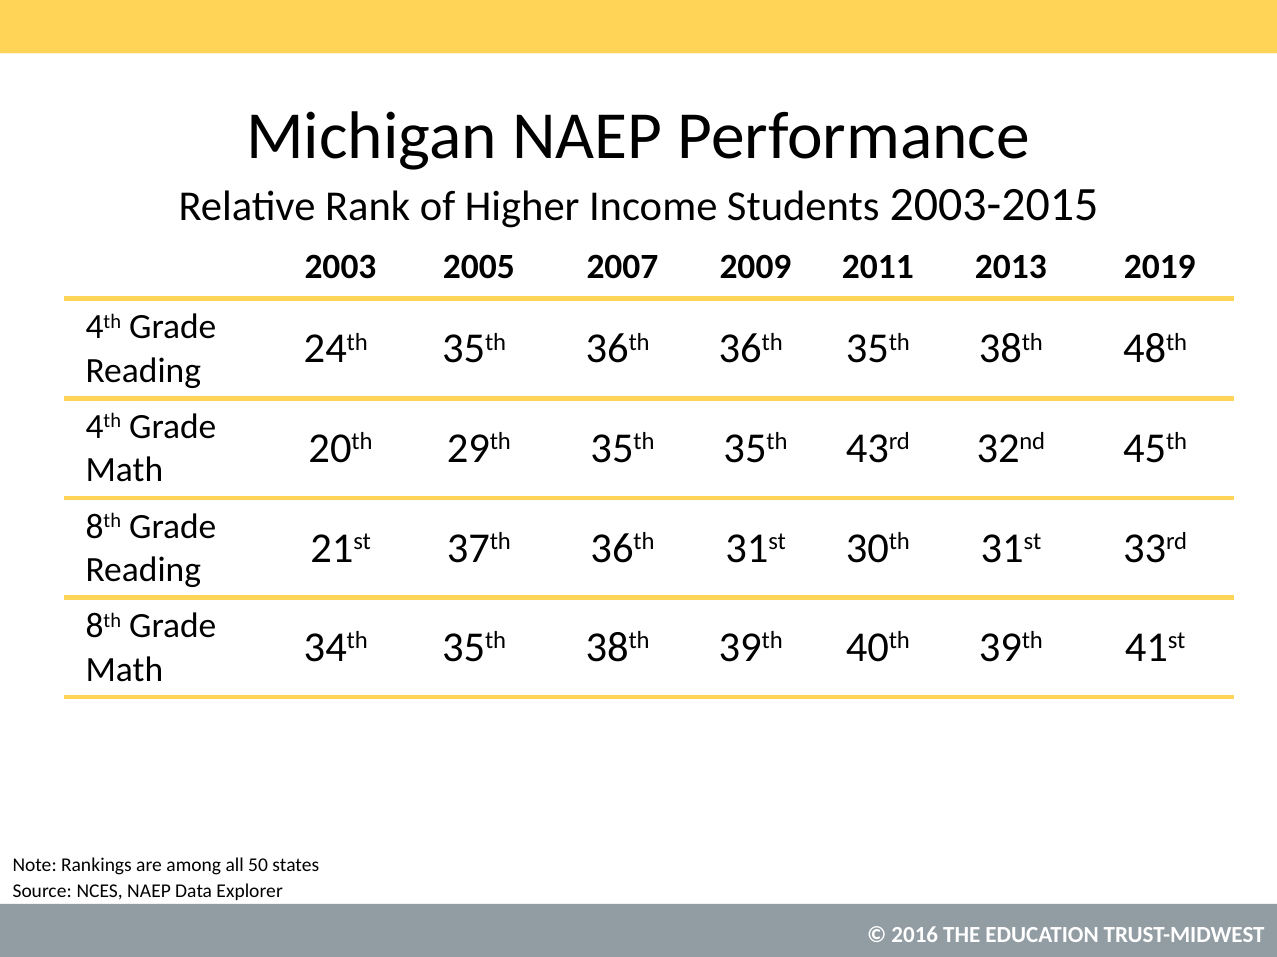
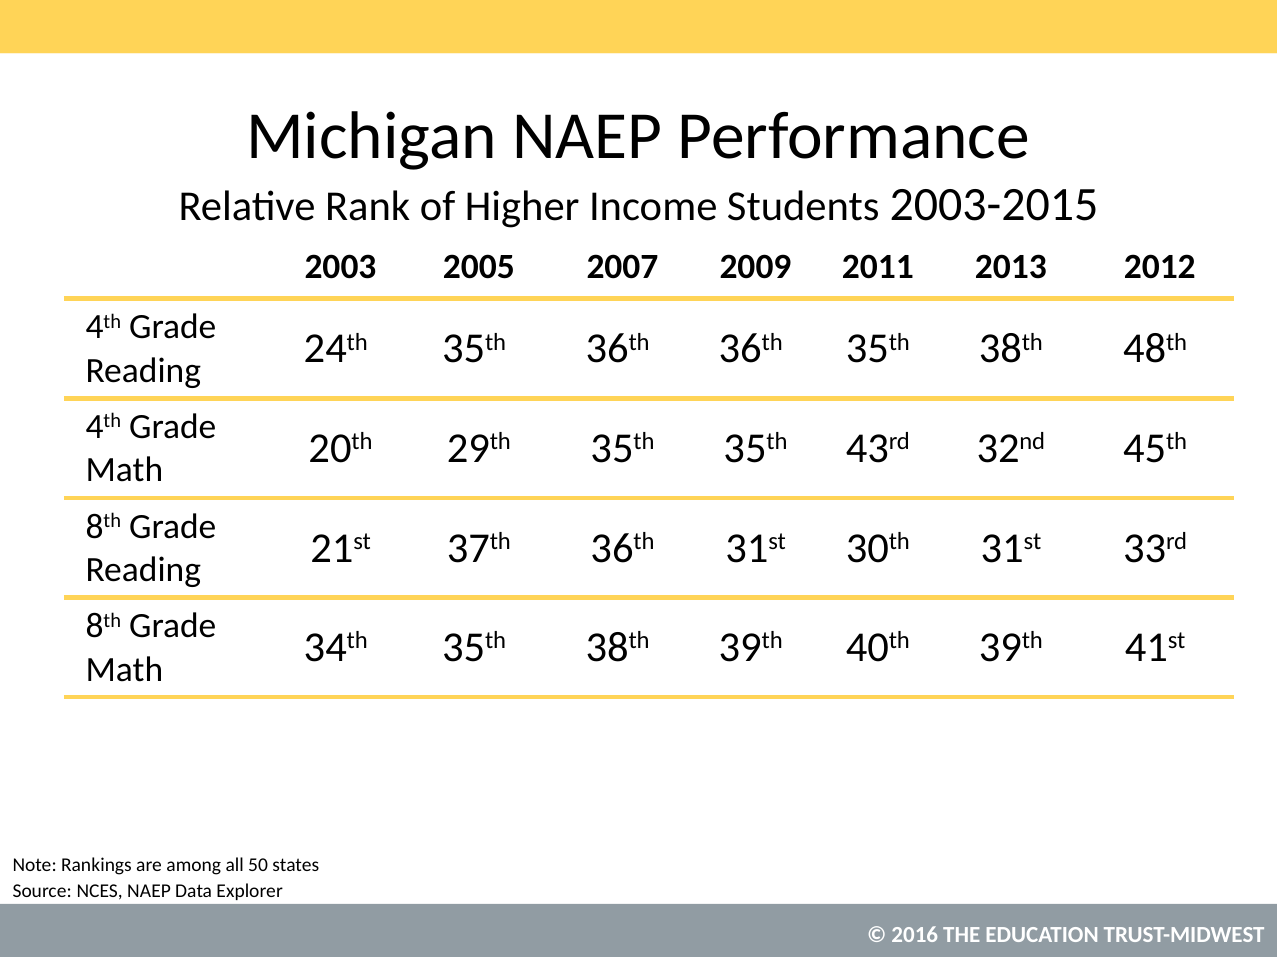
2019: 2019 -> 2012 (1160, 267)
